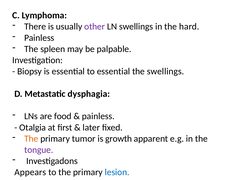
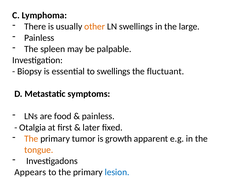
other colour: purple -> orange (95, 26)
hard: hard -> large (189, 26)
to essential: essential -> swellings (114, 71)
the swellings: swellings -> fluctuant (165, 71)
dysphagia: dysphagia -> symptoms (89, 93)
tongue colour: purple -> orange (39, 149)
